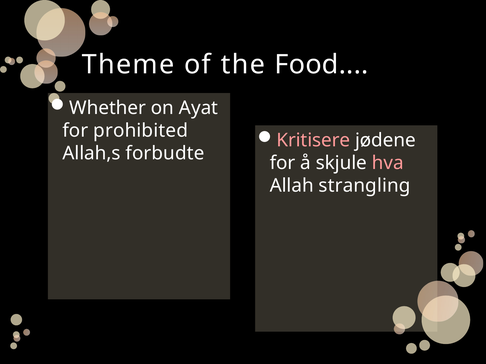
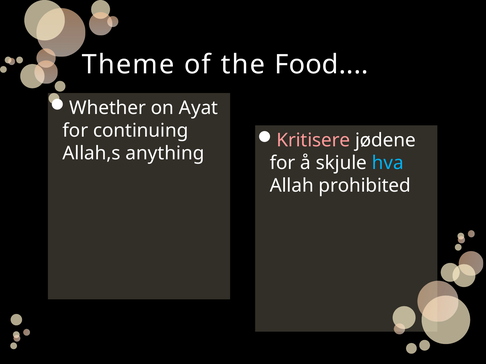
prohibited: prohibited -> continuing (141, 131)
forbudte: forbudte -> anything (165, 153)
hva colour: pink -> light blue (388, 163)
strangling: strangling -> prohibited (365, 186)
